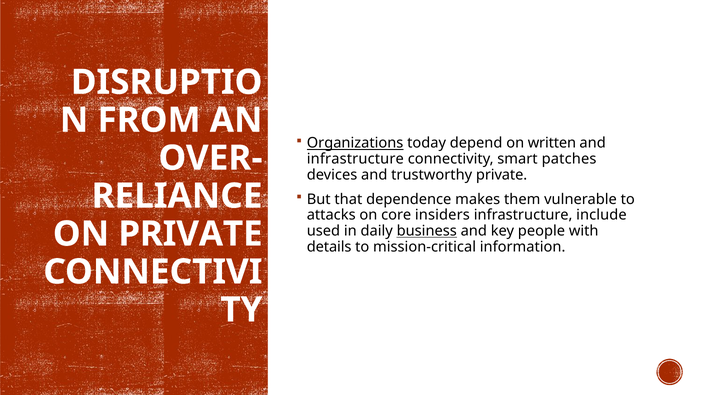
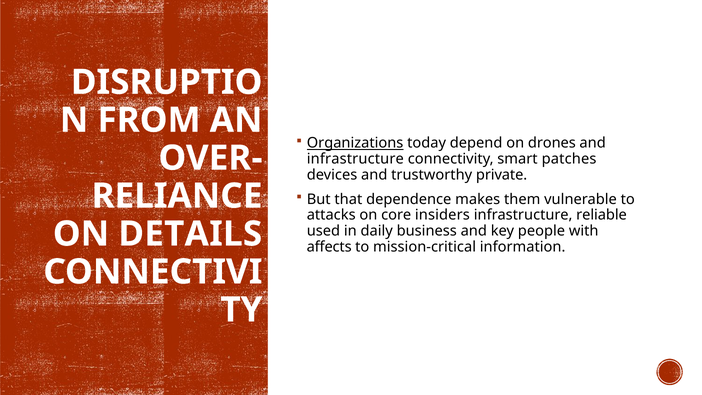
written: written -> drones (552, 143)
include: include -> reliable (602, 215)
business underline: present -> none (427, 231)
ON PRIVATE: PRIVATE -> DETAILS (190, 234)
details: details -> affects (329, 247)
